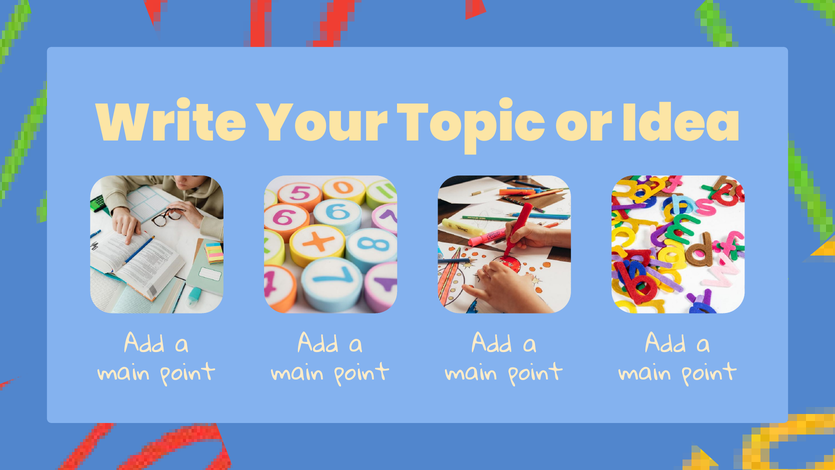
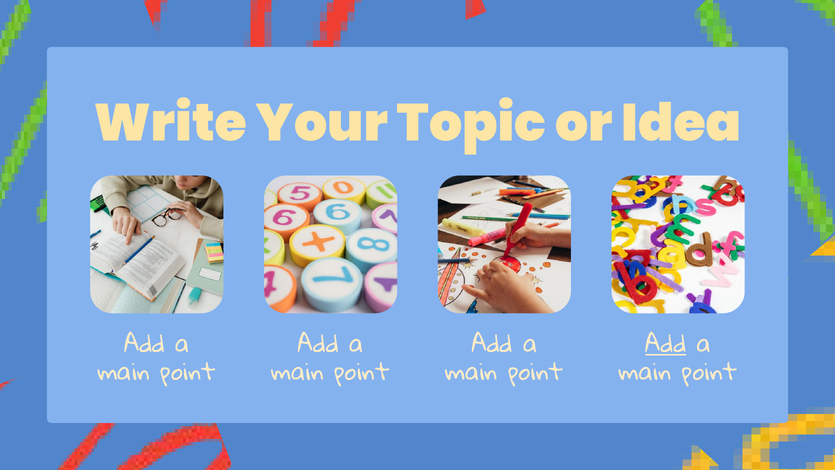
Add underline: none -> present (666, 344)
